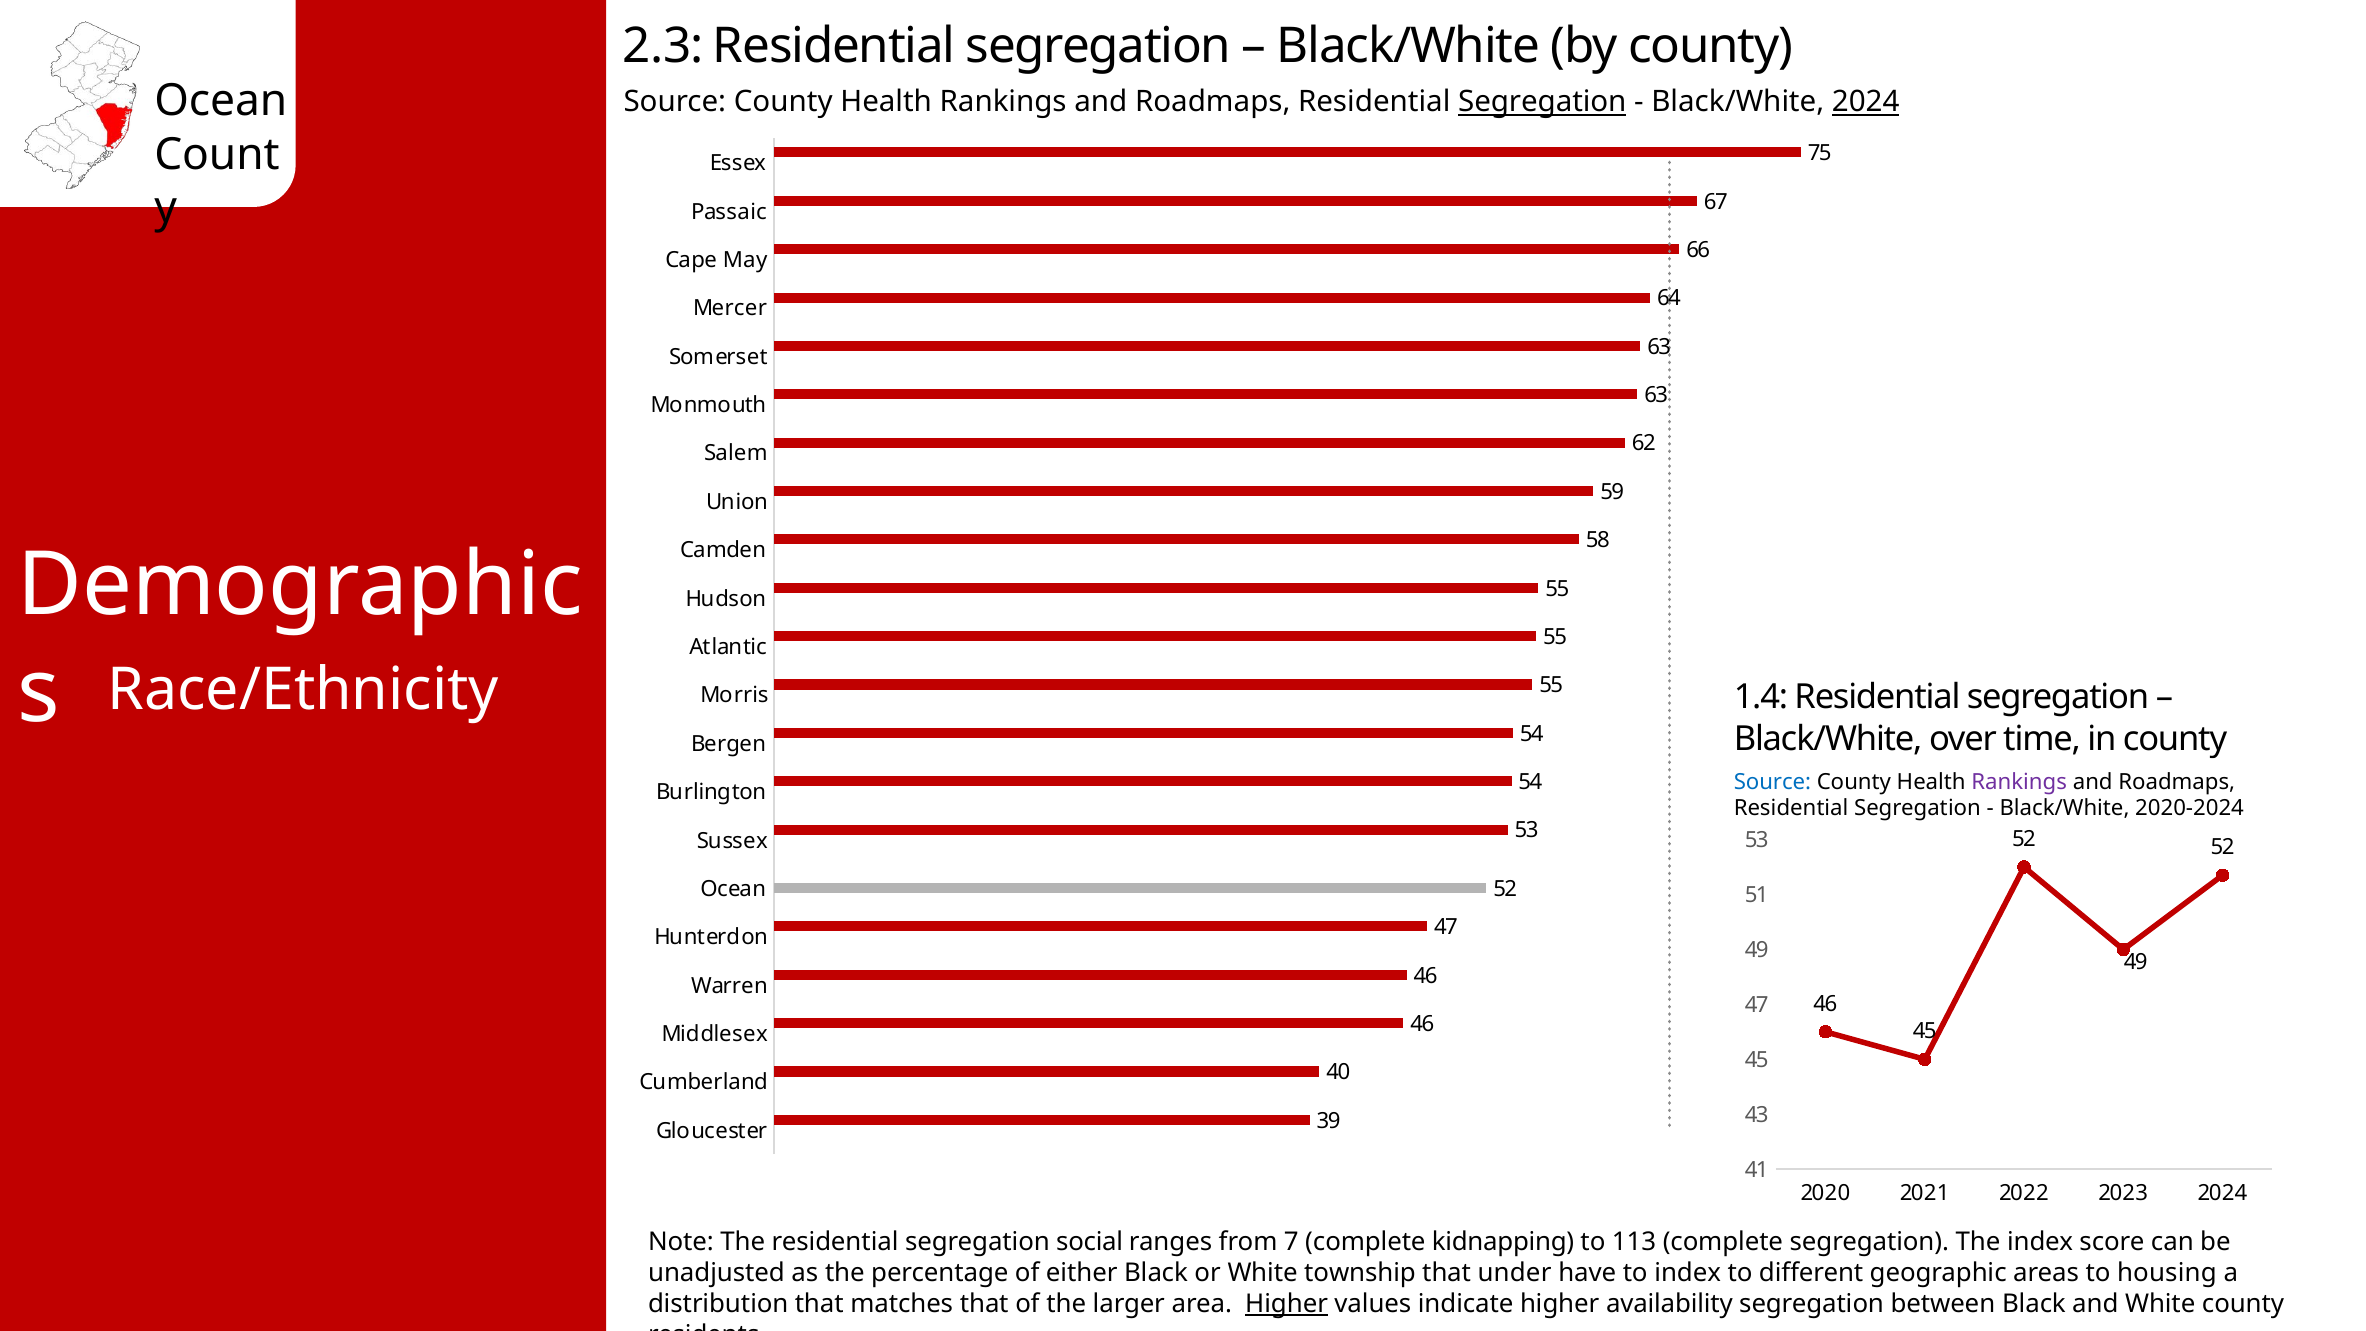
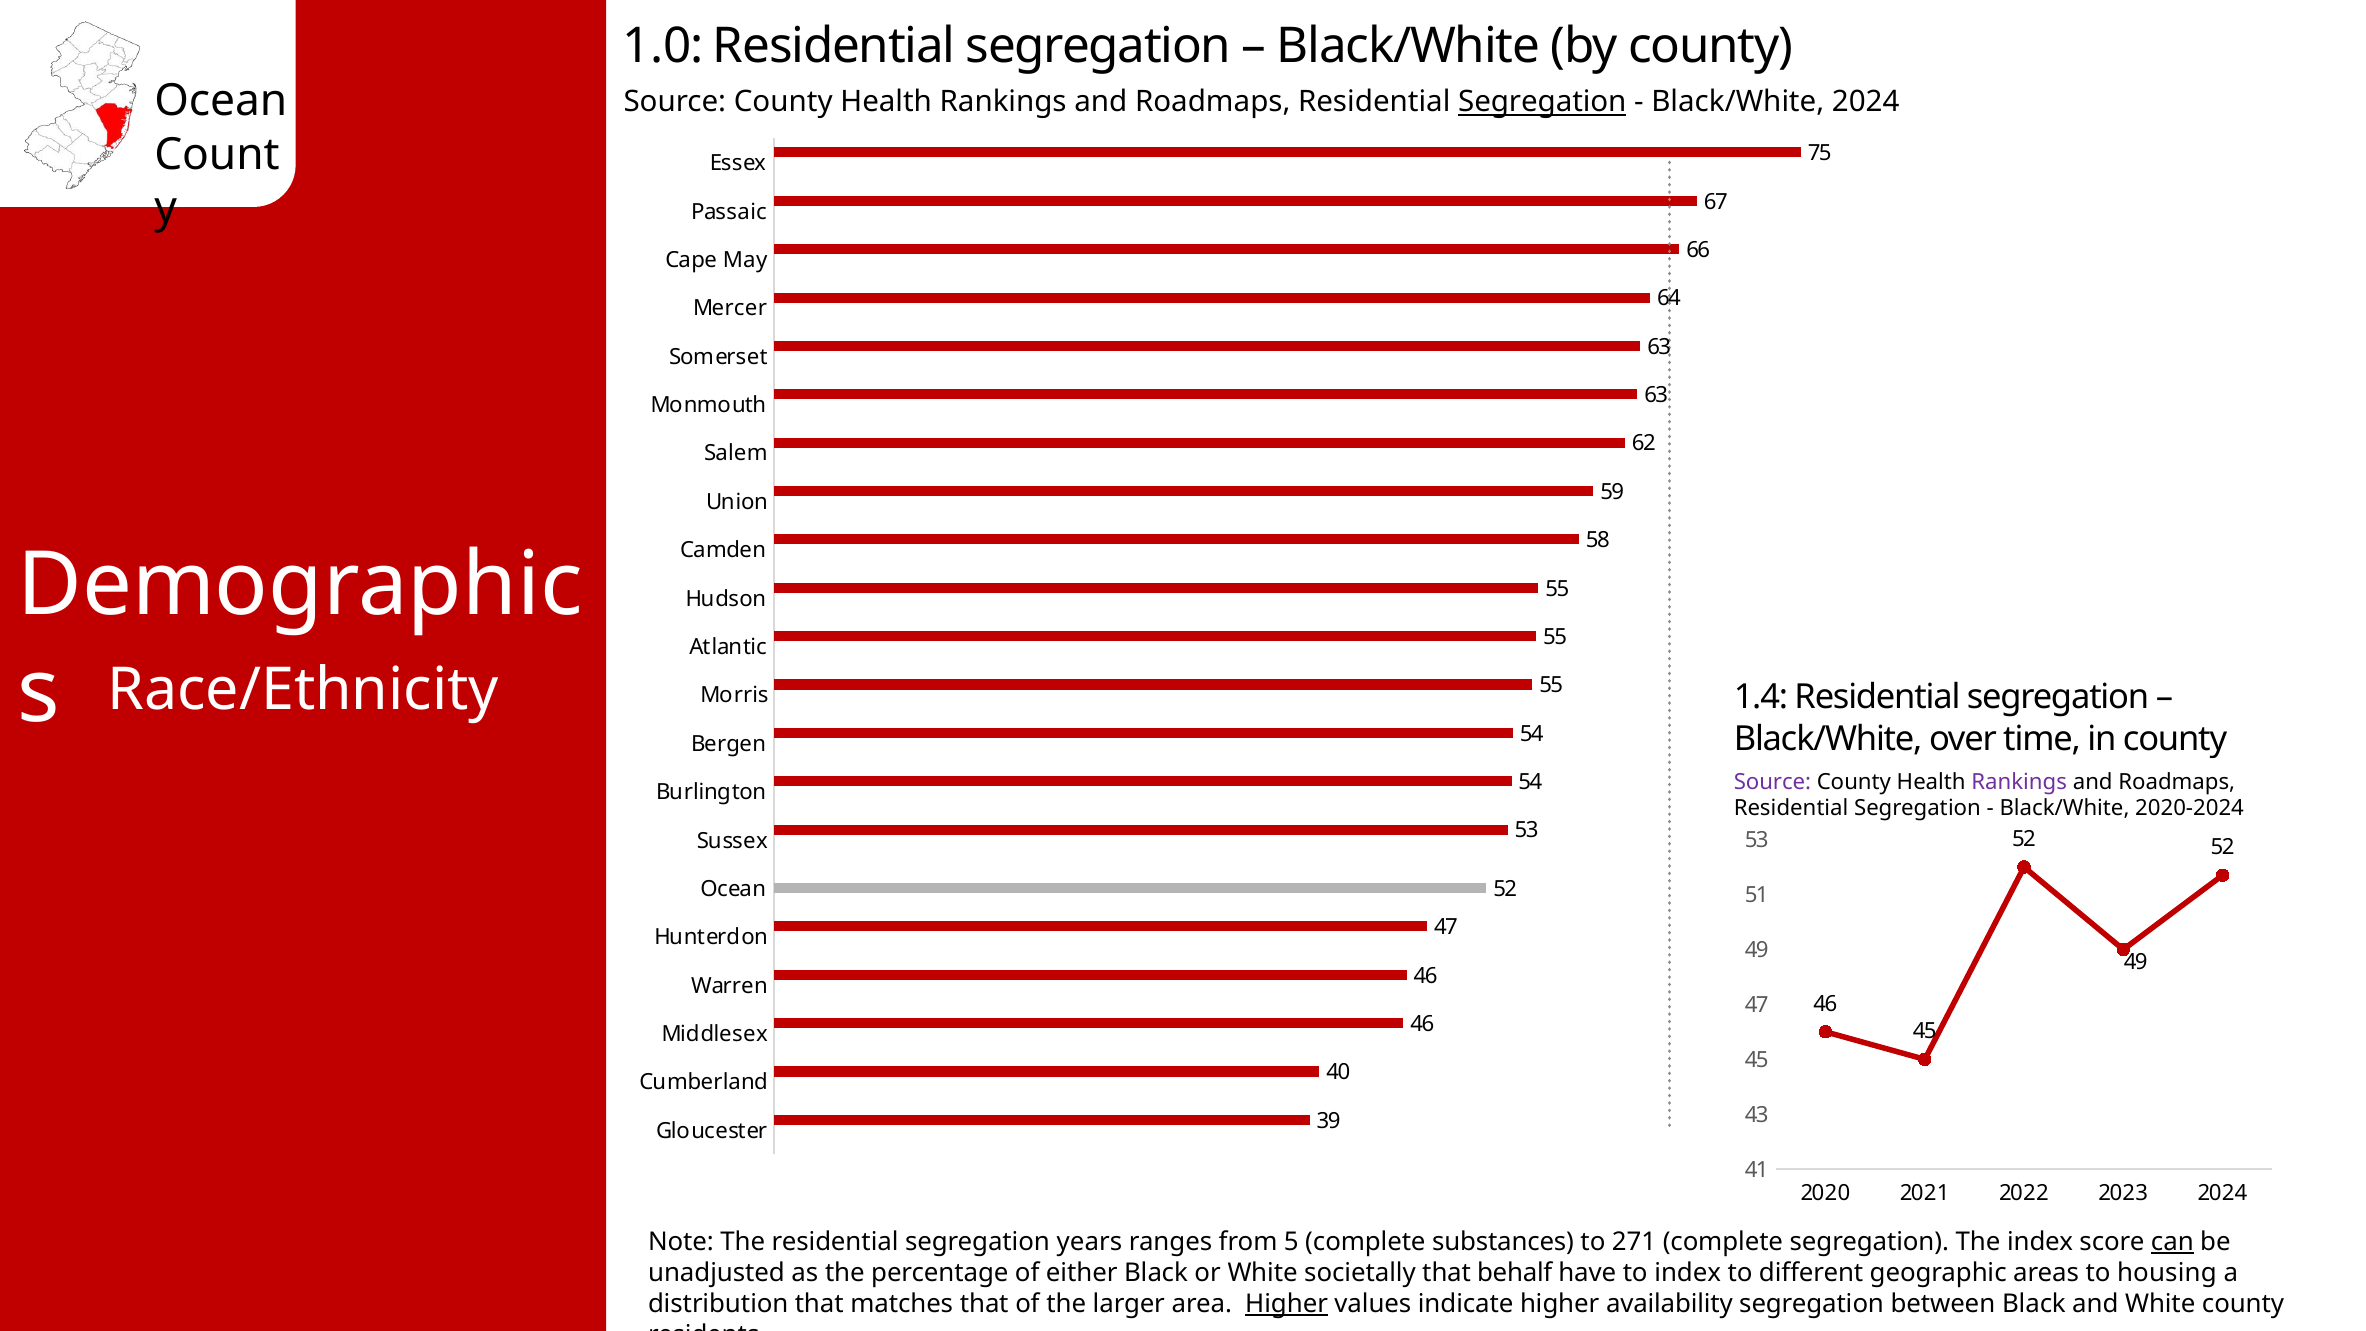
2.3: 2.3 -> 1.0 (663, 46)
2024 underline: present -> none (1866, 102)
Source colour: blue -> purple (1772, 782)
social: social -> years (1089, 1242)
7: 7 -> 5 (1291, 1242)
kidnapping: kidnapping -> substances (1503, 1242)
113: 113 -> 271 (1634, 1242)
can underline: none -> present (2172, 1242)
township: township -> societally (1360, 1273)
under: under -> behalf (1515, 1273)
